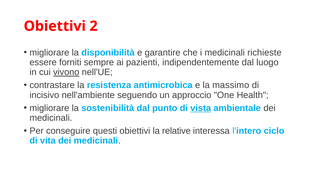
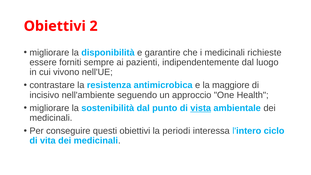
vivono underline: present -> none (66, 72)
massimo: massimo -> maggiore (231, 85)
relative: relative -> periodi (176, 131)
